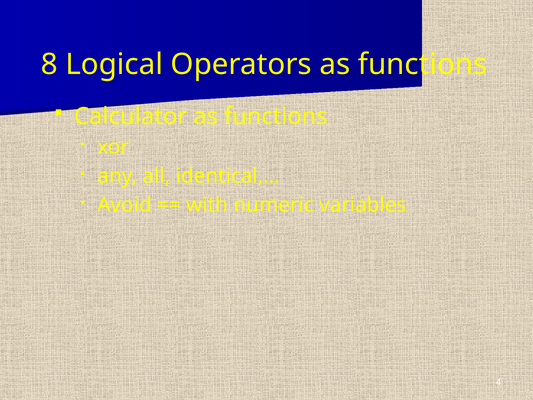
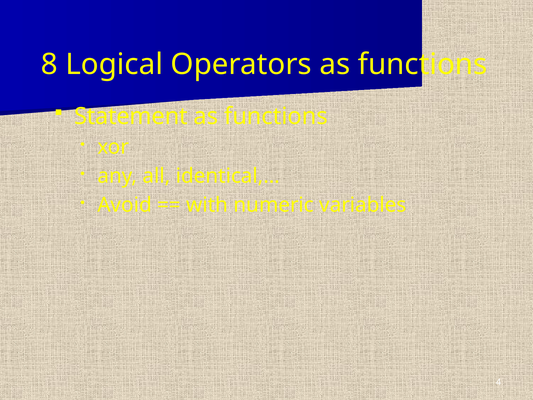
Calculator: Calculator -> Statement (131, 116)
